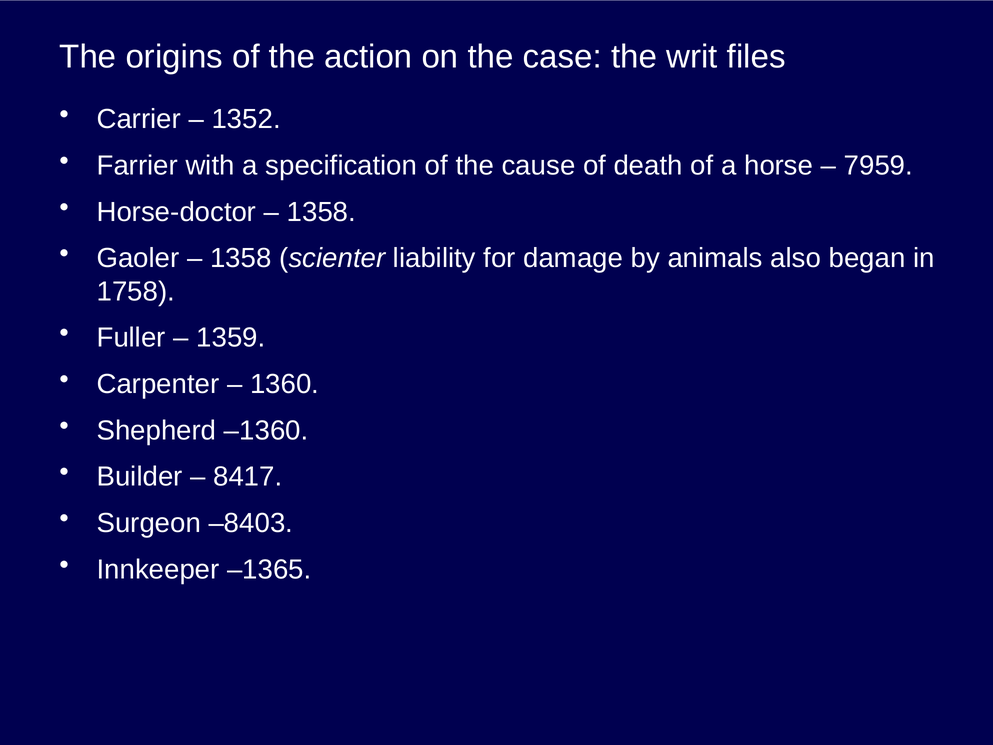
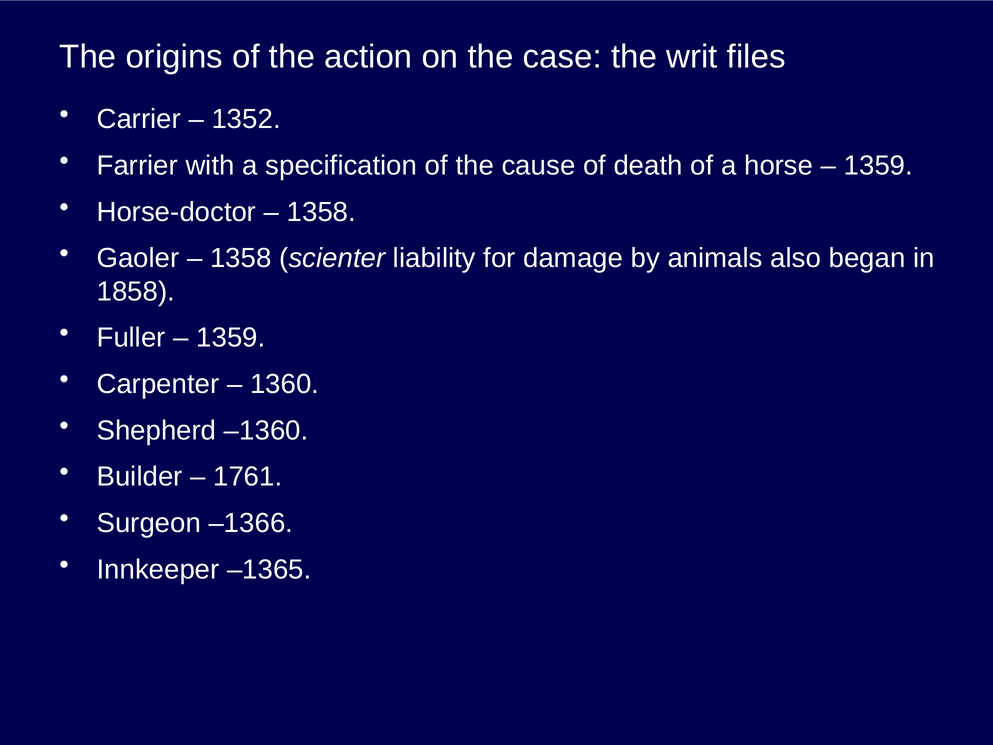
7959: 7959 -> 1359 (878, 166)
1758: 1758 -> 1858 (136, 291)
8417: 8417 -> 1761 (248, 477)
–8403: –8403 -> –1366 (251, 523)
